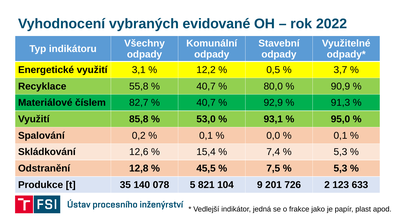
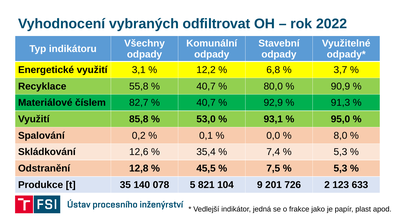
evidované: evidované -> odfiltrovat (217, 24)
0,5: 0,5 -> 6,8 (273, 70)
0,1: 0,1 -> 8,0 (340, 136)
15,4: 15,4 -> 35,4 (206, 152)
